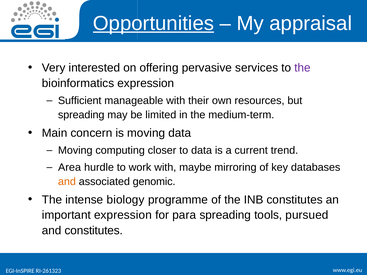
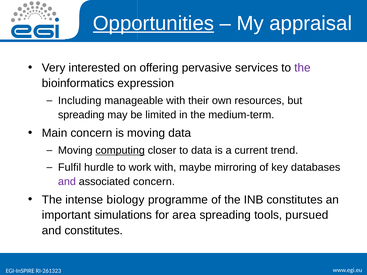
Sufficient: Sufficient -> Including (80, 101)
computing underline: none -> present (120, 151)
Area: Area -> Fulfil (70, 168)
and colour: orange -> purple (67, 182)
associated genomic: genomic -> concern (154, 182)
important expression: expression -> simulations (123, 215)
para: para -> area (184, 215)
